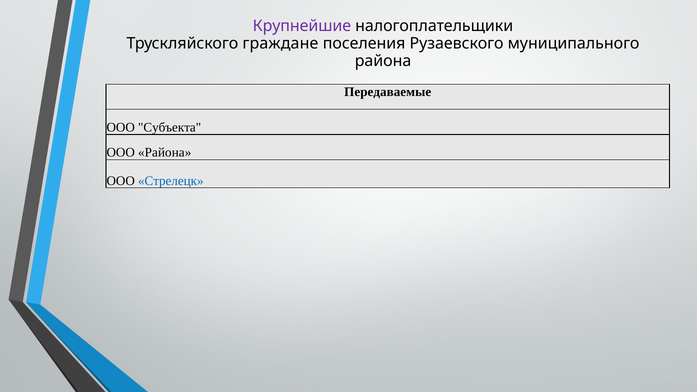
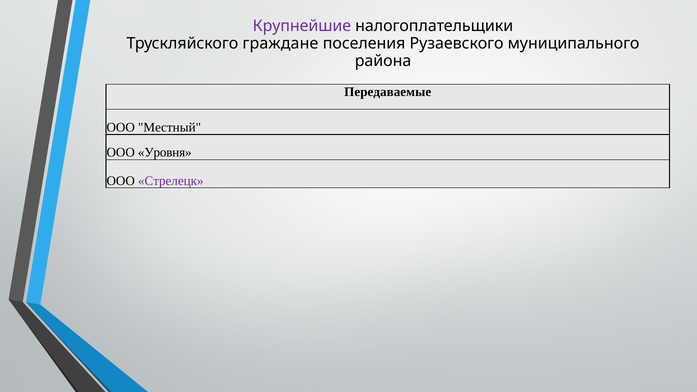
Субъекта: Субъекта -> Местный (170, 127)
ООО Района: Района -> Уровня (165, 153)
Стрелецк colour: blue -> purple (171, 181)
